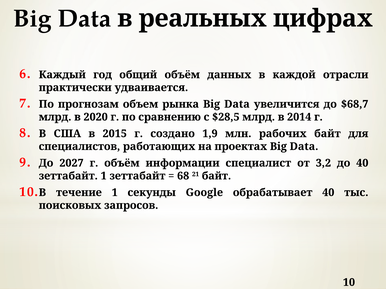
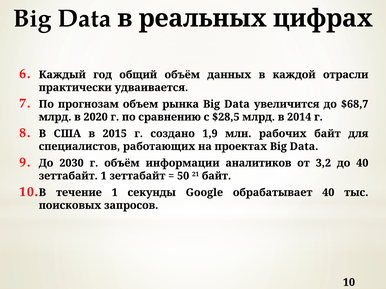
2027: 2027 -> 2030 (71, 163)
специалист: специалист -> аналитиков (258, 163)
68: 68 -> 50 (183, 176)
